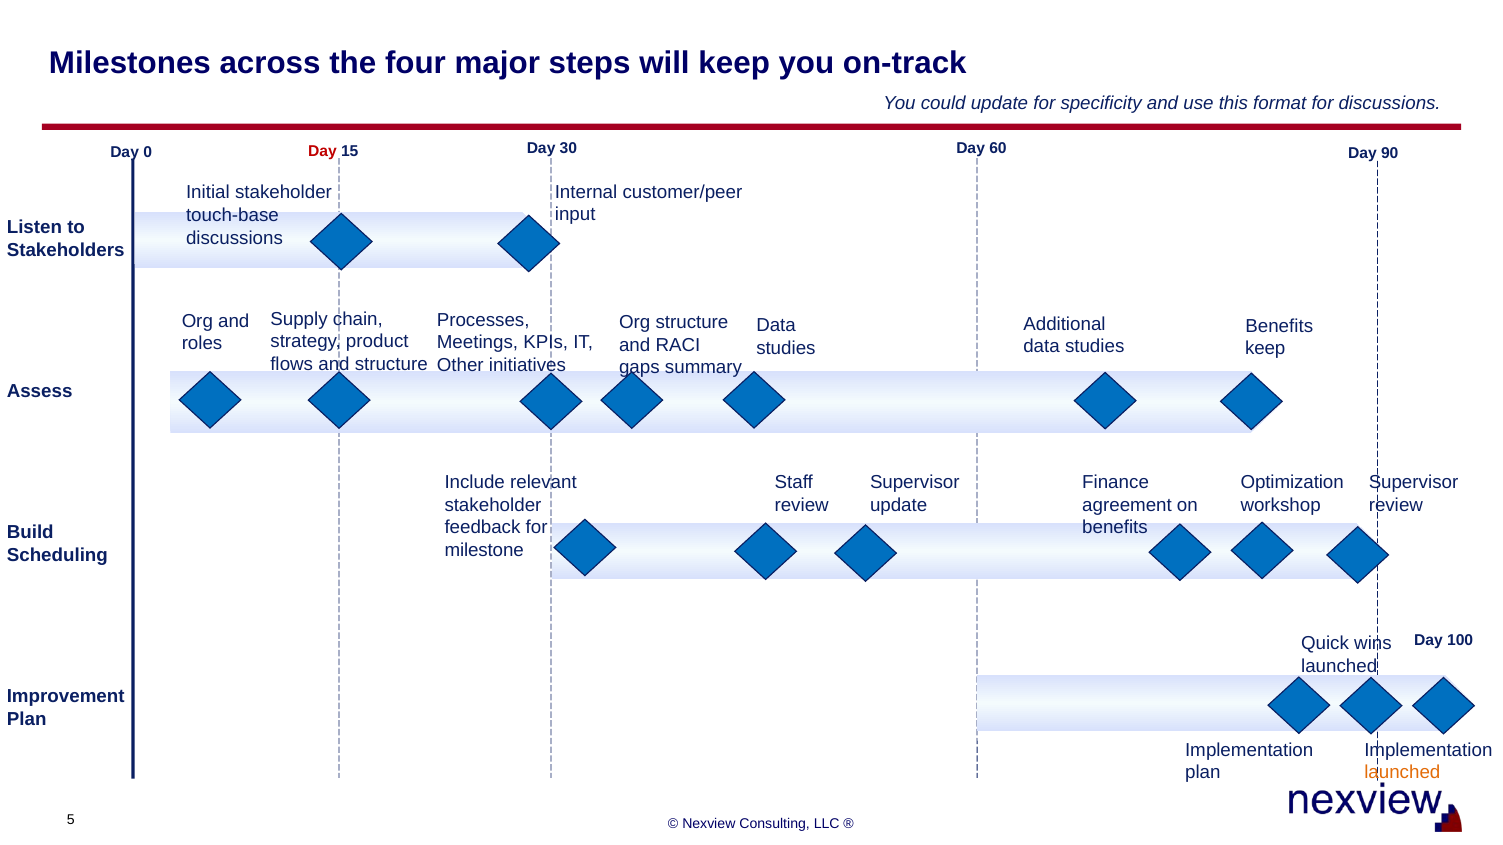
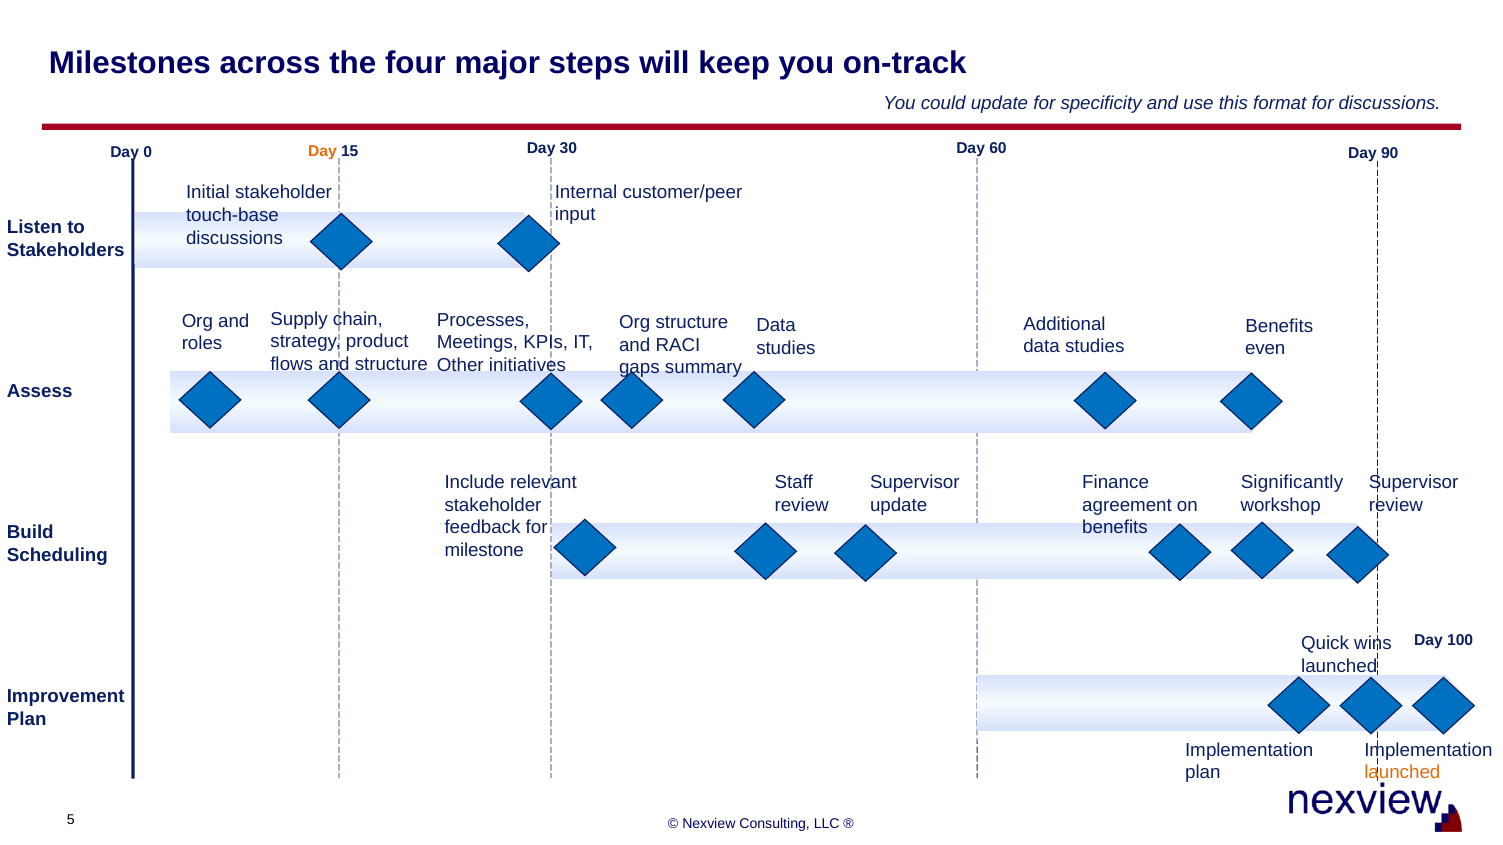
Day colour: red -> orange (322, 152)
keep: keep -> even (1265, 349)
Optimization: Optimization -> Significantly (1292, 483)
